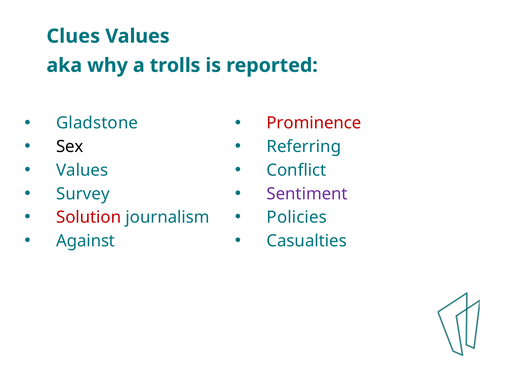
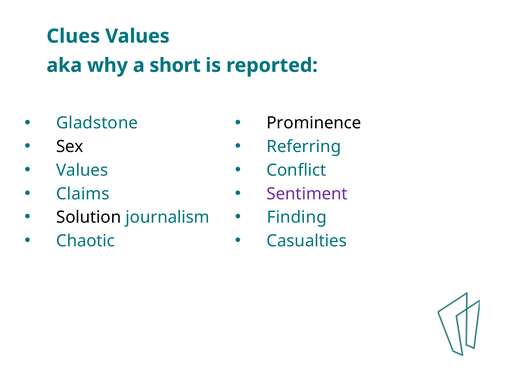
trolls: trolls -> short (175, 65)
Prominence colour: red -> black (314, 123)
Survey: Survey -> Claims (83, 194)
Solution colour: red -> black (89, 217)
Policies: Policies -> Finding (297, 217)
Against: Against -> Chaotic (86, 241)
